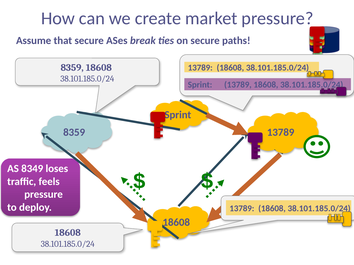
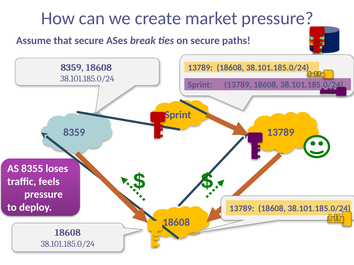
8349: 8349 -> 8355 (32, 169)
